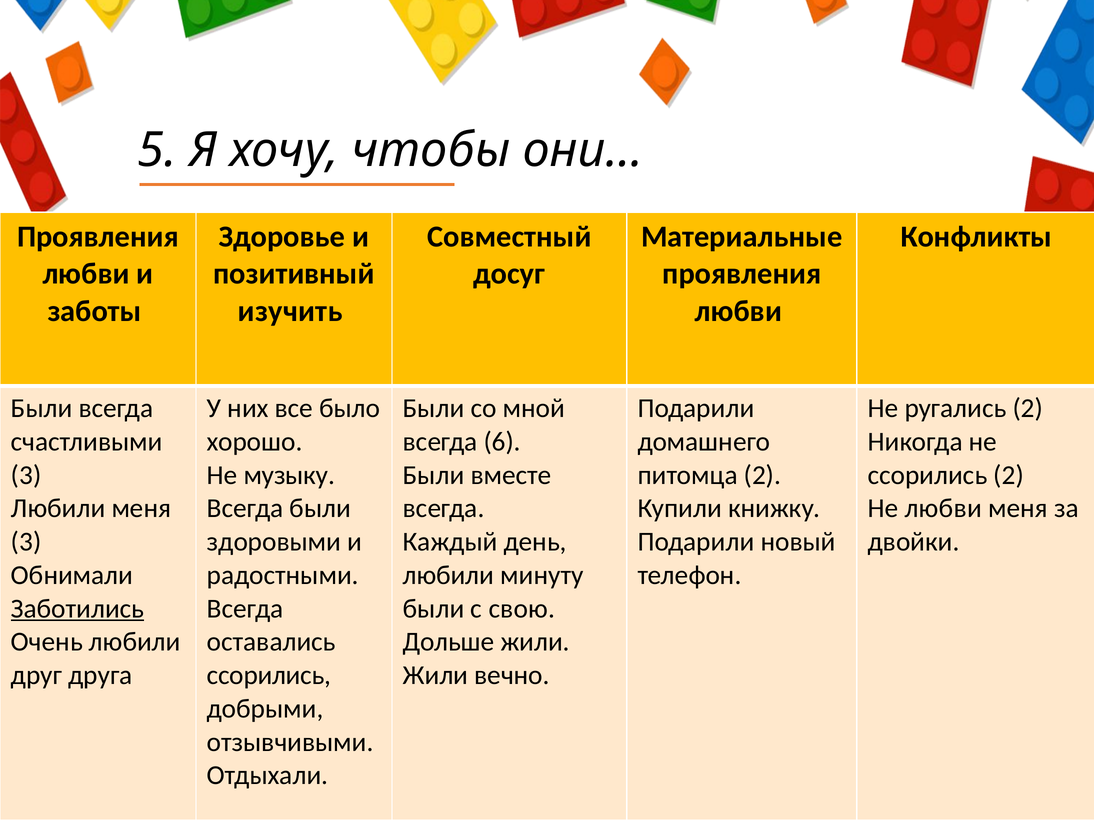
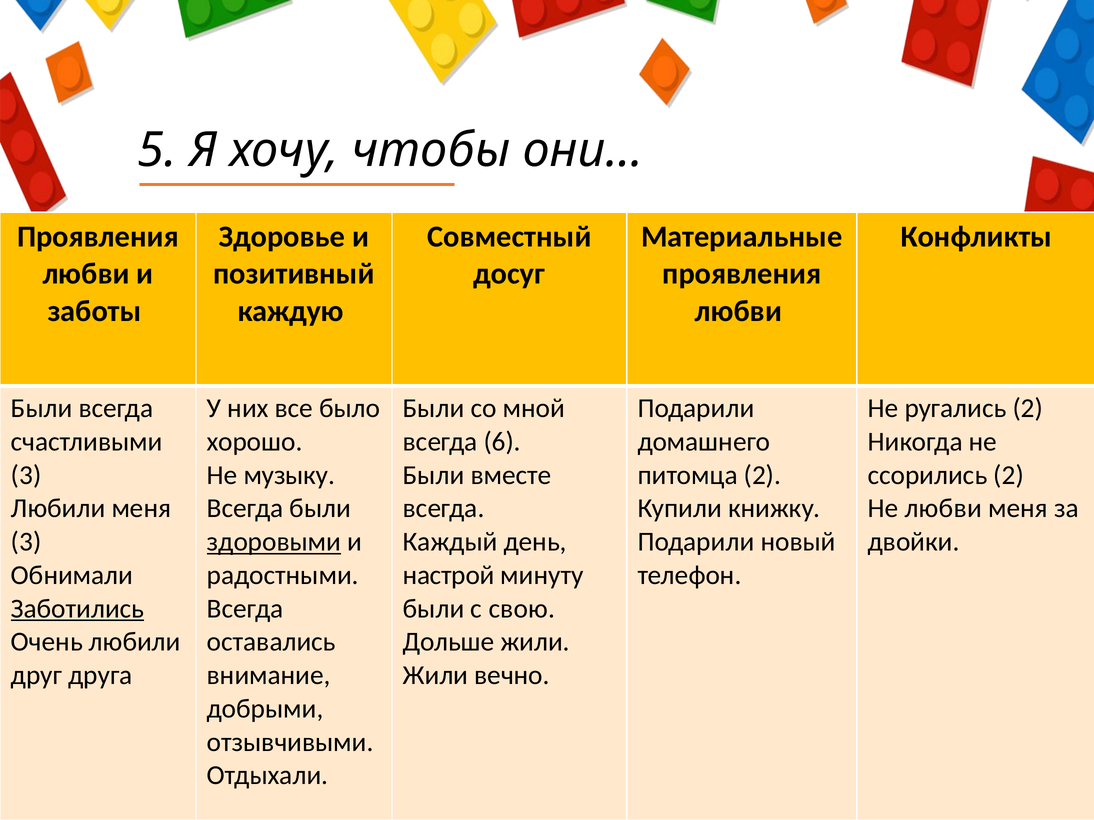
изучить: изучить -> каждую (291, 311)
здоровыми underline: none -> present (274, 542)
любили: любили -> настрой (449, 576)
ссорились: ссорились -> внимание (269, 676)
